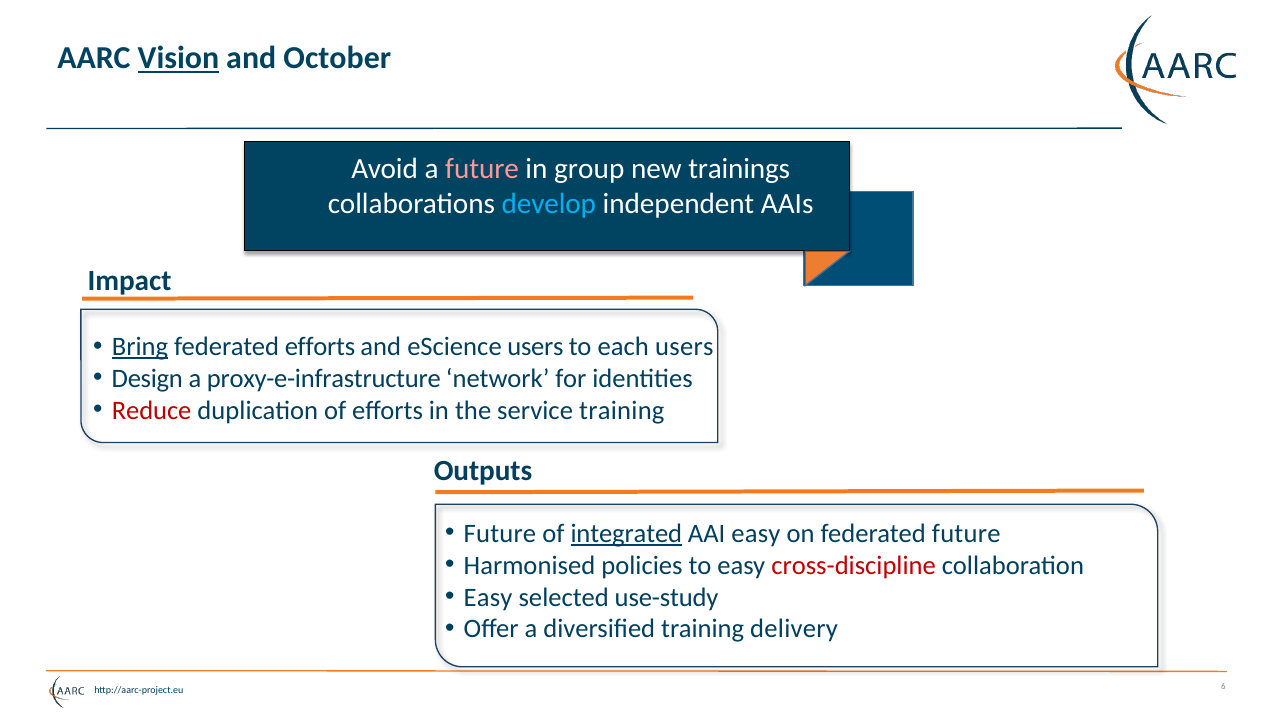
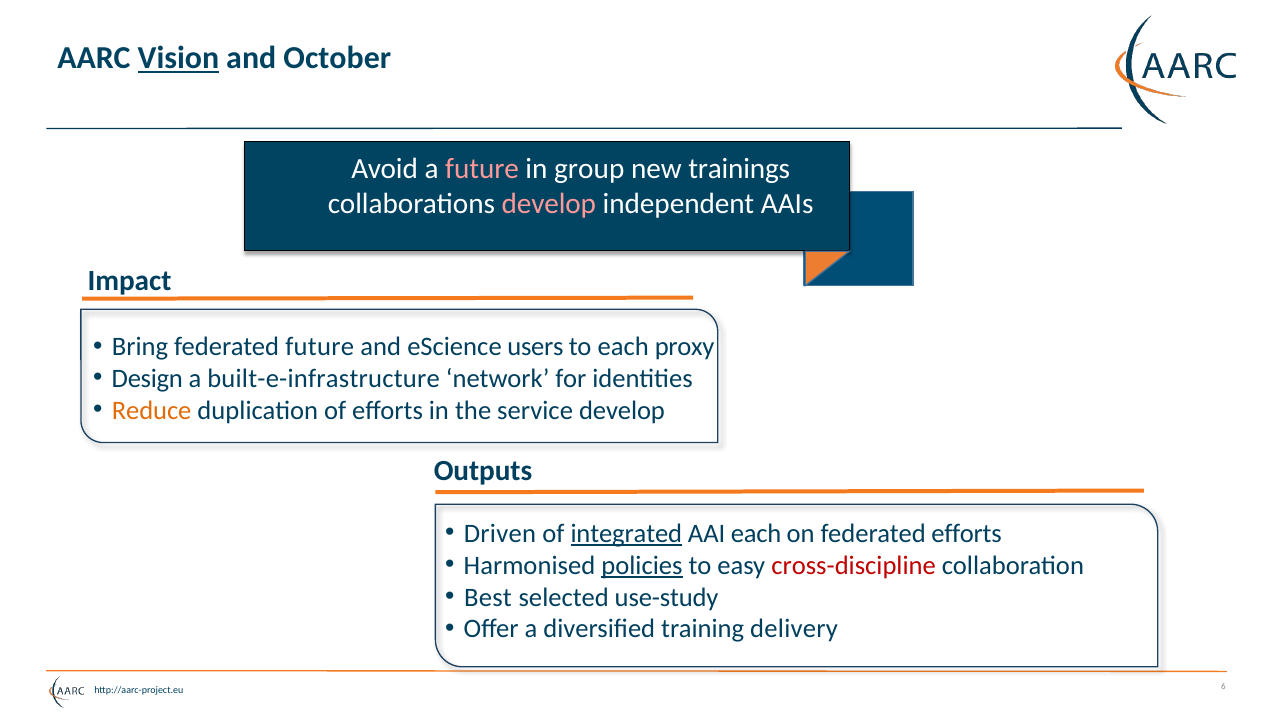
develop colour: light blue -> pink (549, 204)
Bring underline: present -> none (140, 347)
federated efforts: efforts -> future (320, 347)
each users: users -> proxy (685, 347)
proxy-e-infrastructure: proxy-e-infrastructure -> built-e-infrastructure (324, 379)
Reduce colour: red -> orange (152, 410)
service training: training -> develop (622, 410)
Future: Future -> Driven (500, 533)
AAI easy: easy -> each (756, 533)
federated future: future -> efforts (967, 533)
policies underline: none -> present (642, 565)
Easy: Easy -> Best (488, 597)
